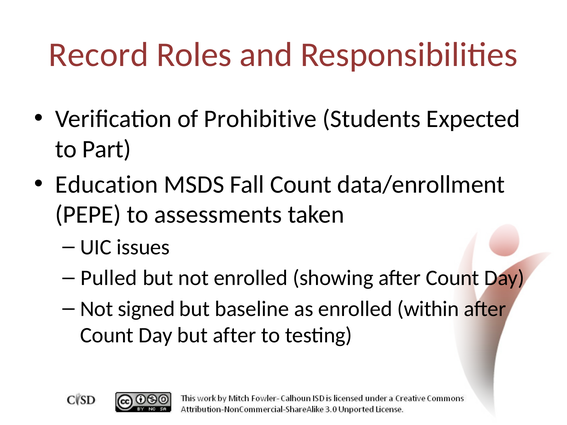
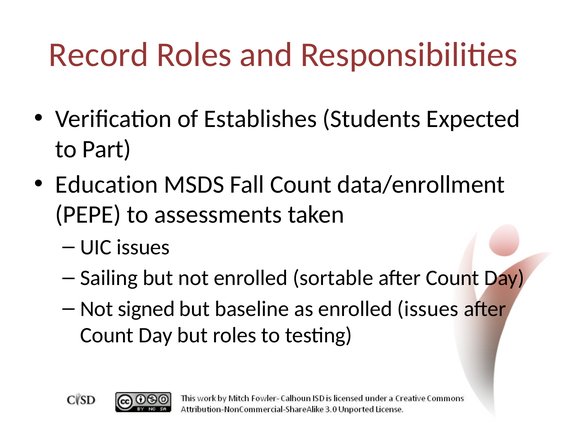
Prohibitive: Prohibitive -> Establishes (260, 119)
Pulled: Pulled -> Sailing (109, 278)
showing: showing -> sortable (333, 278)
enrolled within: within -> issues (428, 309)
but after: after -> roles (235, 336)
